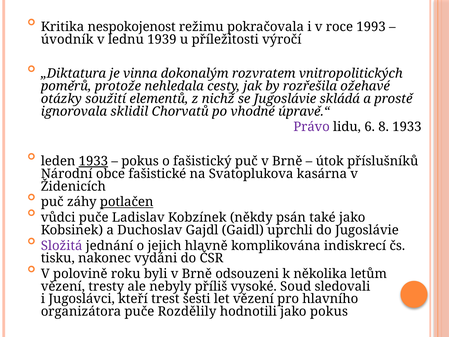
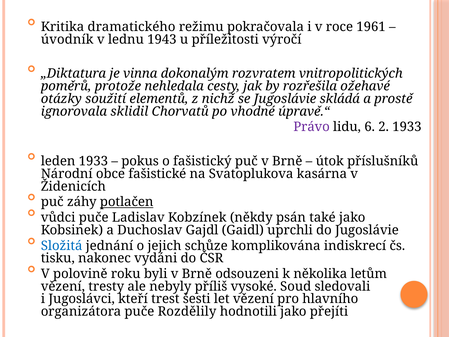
nespokojenost: nespokojenost -> dramatického (131, 27)
1993: 1993 -> 1961 (371, 27)
1939: 1939 -> 1943 (162, 39)
8: 8 -> 2 (384, 127)
1933 underline: present -> none (93, 161)
Složitá colour: purple -> blue (62, 246)
hlavně: hlavně -> schůze (206, 246)
jako pokus: pokus -> přejíti (329, 311)
